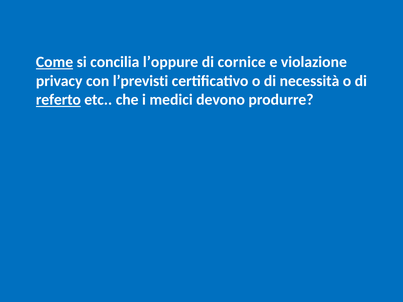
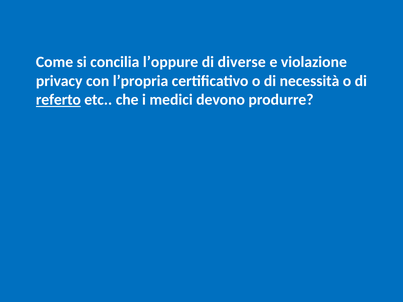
Come underline: present -> none (55, 62)
cornice: cornice -> diverse (242, 62)
l’previsti: l’previsti -> l’propria (141, 81)
